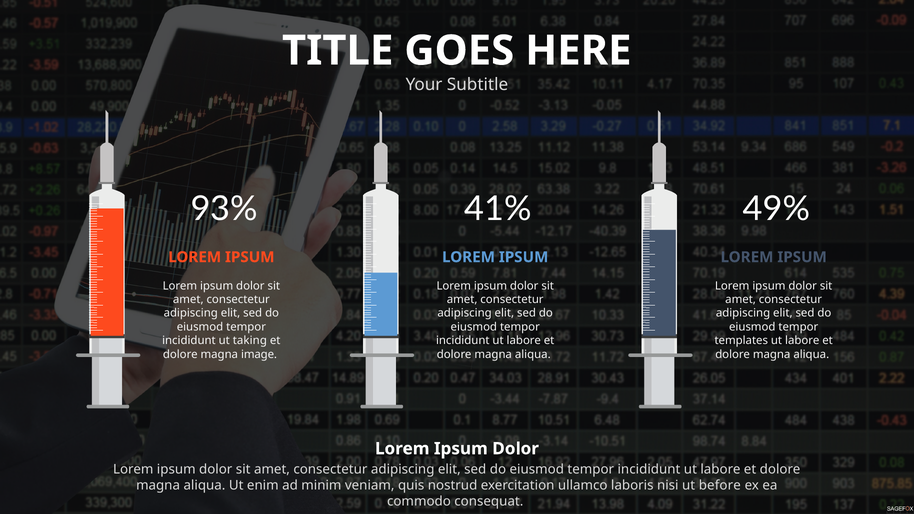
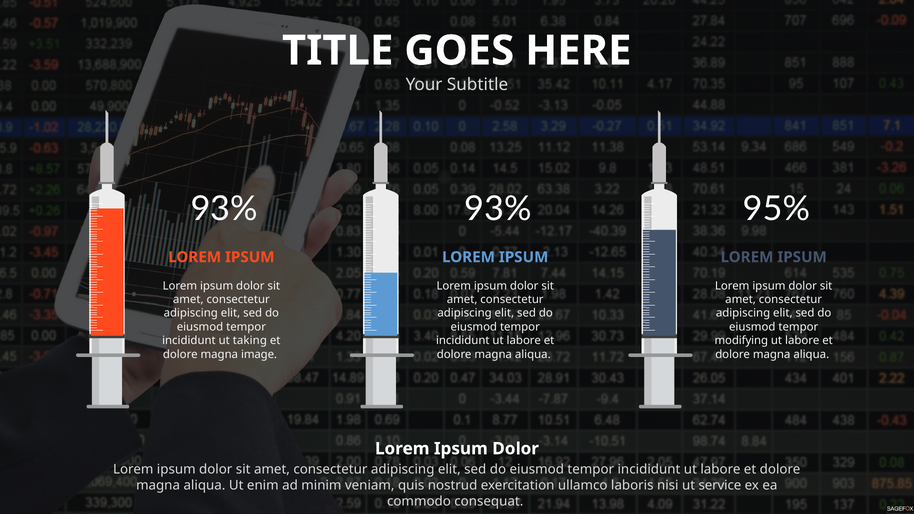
41%: 41% -> 93% (498, 209)
49%: 49% -> 95% (777, 209)
templates: templates -> modifying (741, 341)
before: before -> service (720, 485)
